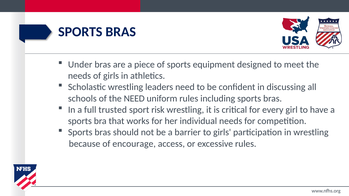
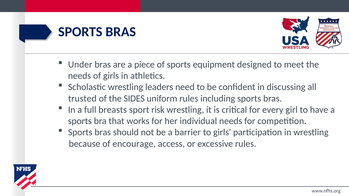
schools: schools -> trusted (82, 99)
the NEED: NEED -> SIDES (134, 99)
trusted: trusted -> breasts (113, 110)
